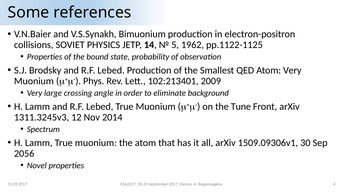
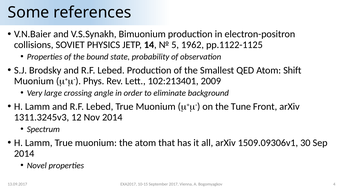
Atom Very: Very -> Shift (292, 70)
2056: 2056 -> 2014 (24, 154)
